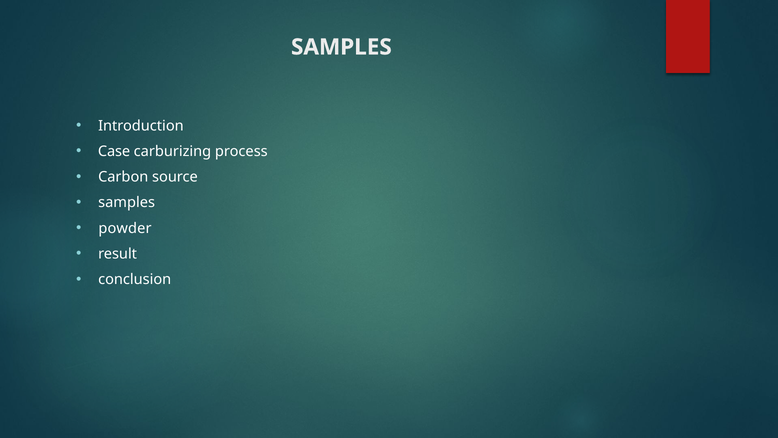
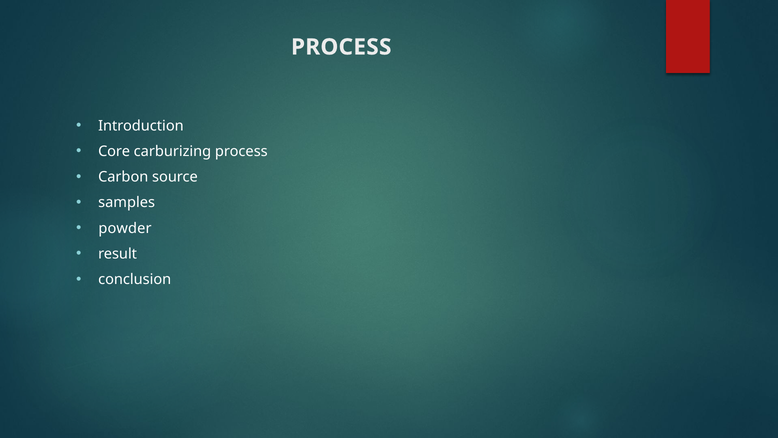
SAMPLES: SAMPLES -> PROCESS (341, 47)
Case: Case -> Core (114, 151)
